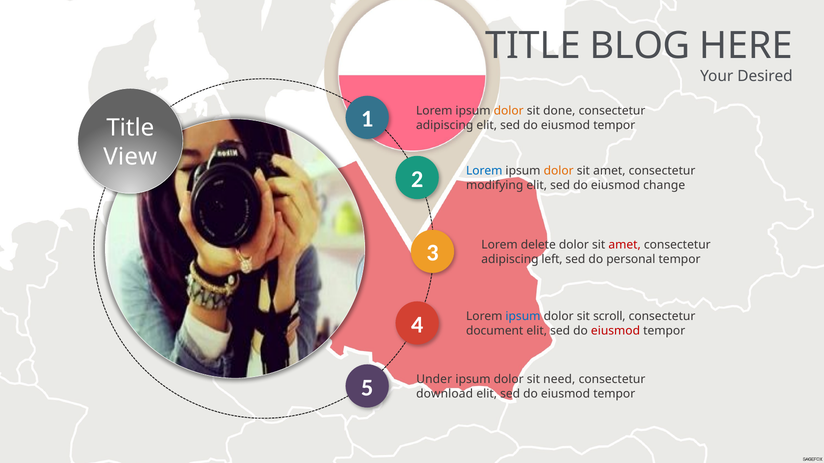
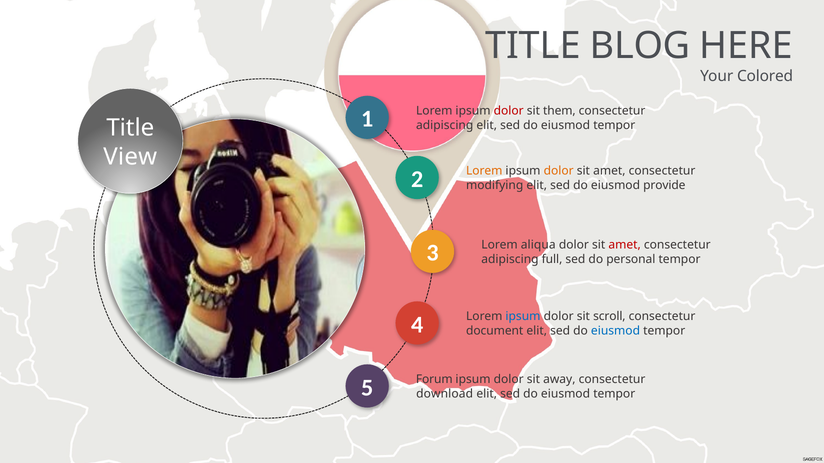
Desired: Desired -> Colored (765, 76)
dolor colour: orange -> red (509, 111)
done: done -> them (559, 111)
Lorem colour: blue -> orange (484, 171)
change: change -> provide (664, 186)
delete: delete -> aliqua (538, 245)
left: left -> full (552, 260)
eiusmod colour: red -> blue (615, 331)
Under: Under -> Forum (434, 380)
need: need -> away (559, 380)
